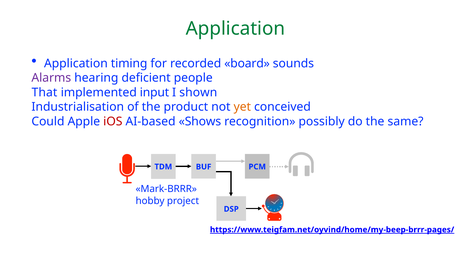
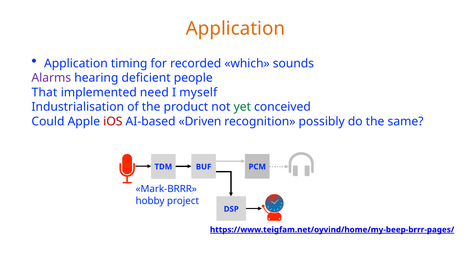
Application colour: green -> orange (235, 29)
board: board -> which (247, 63)
input: input -> need (154, 92)
shown: shown -> myself (198, 92)
yet colour: orange -> green (242, 107)
Shows: Shows -> Driven (200, 121)
